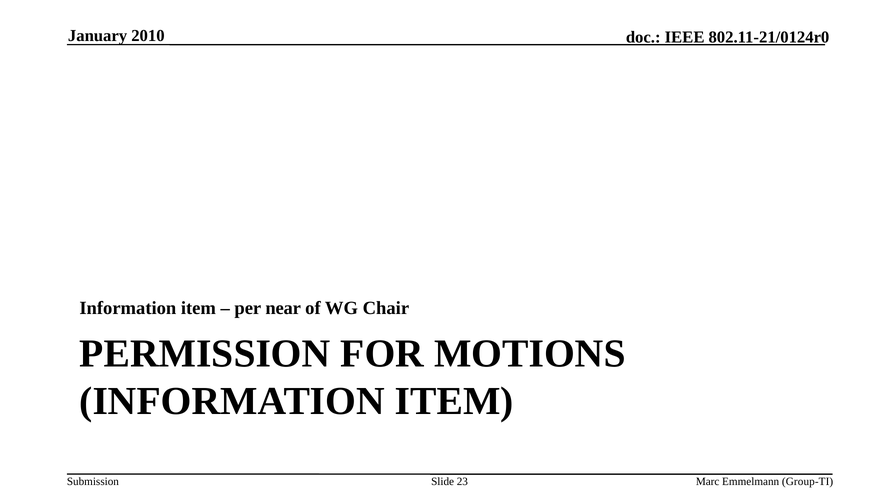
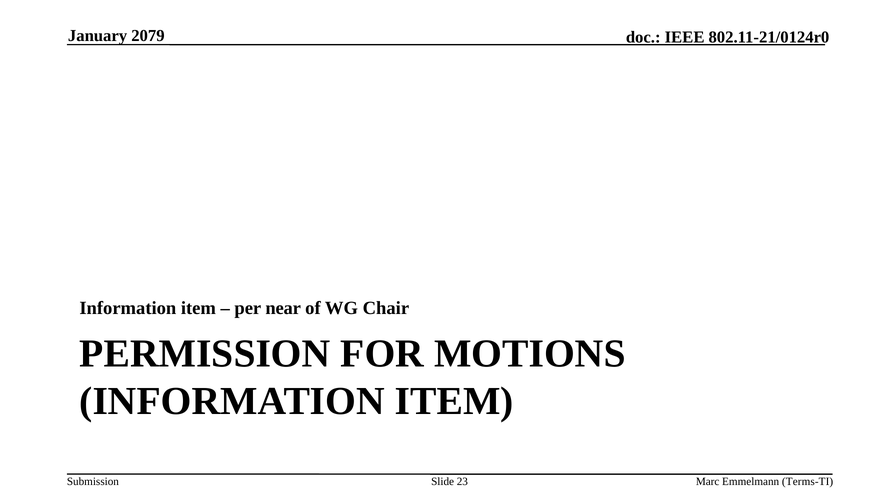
2010: 2010 -> 2079 (148, 36)
Group-TI: Group-TI -> Terms-TI (808, 481)
